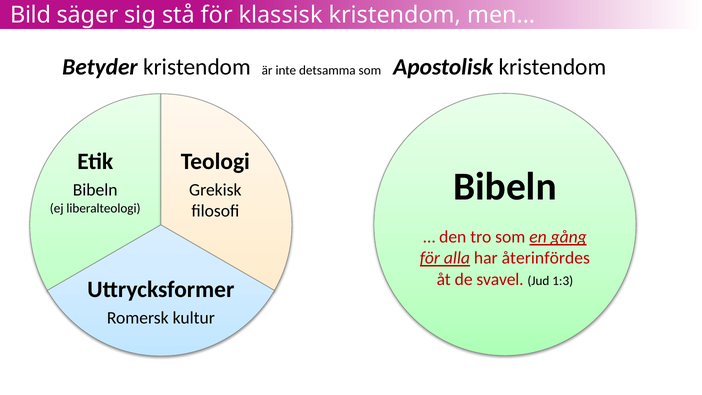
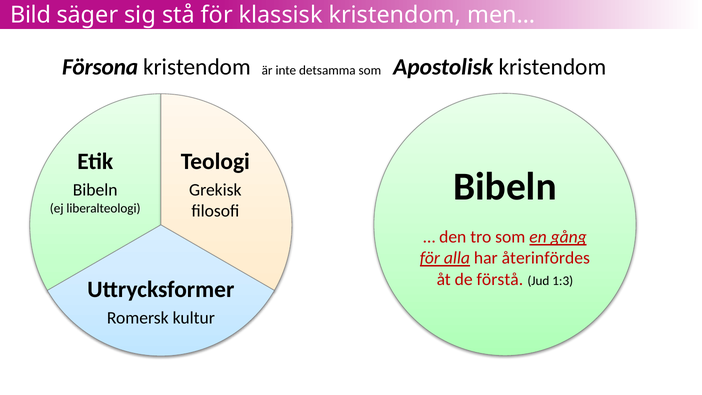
Betyder: Betyder -> Försona (100, 67)
svavel: svavel -> förstå (500, 279)
